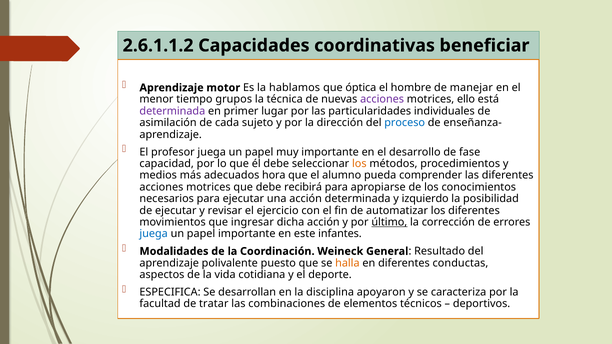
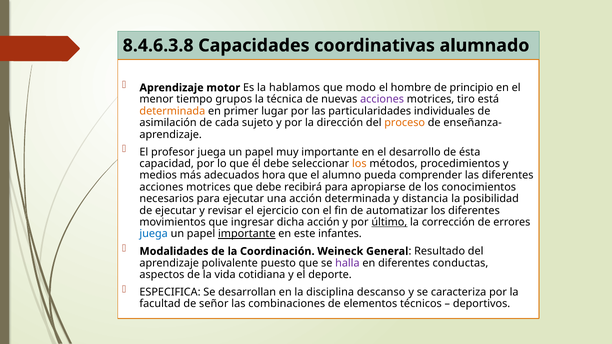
2.6.1.1.2: 2.6.1.1.2 -> 8.4.6.3.8 (158, 46)
beneficiar: beneficiar -> alumnado (484, 46)
óptica: óptica -> modo (361, 88)
manejar: manejar -> principio (471, 88)
ello: ello -> tiro (466, 99)
determinada colour: purple -> orange (172, 111)
proceso colour: blue -> orange (405, 123)
fase: fase -> ésta (470, 152)
izquierdo: izquierdo -> distancia (425, 199)
importante underline: none -> present (247, 234)
halla colour: orange -> purple (347, 263)
apoyaron: apoyaron -> descanso (381, 292)
tratar: tratar -> señor (214, 304)
